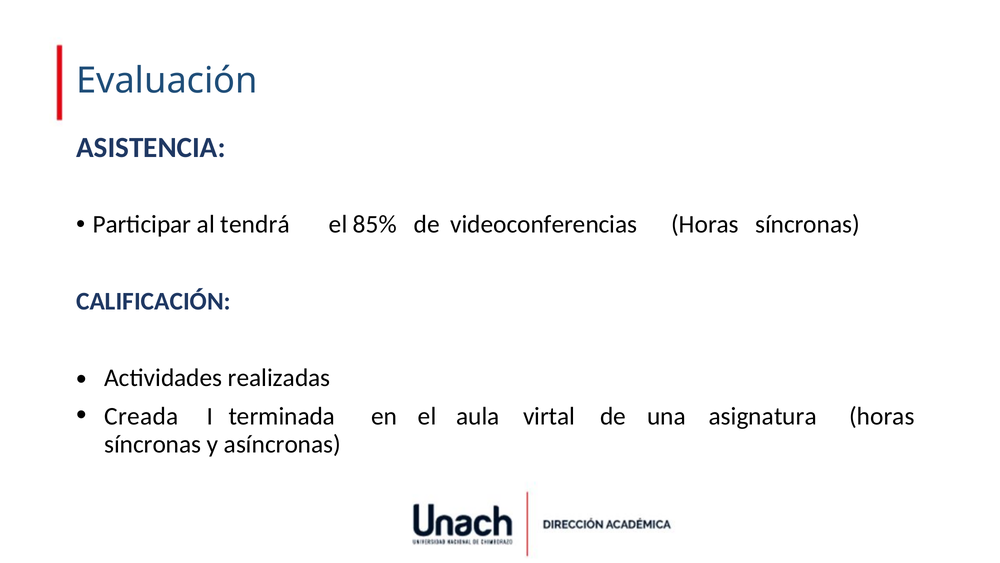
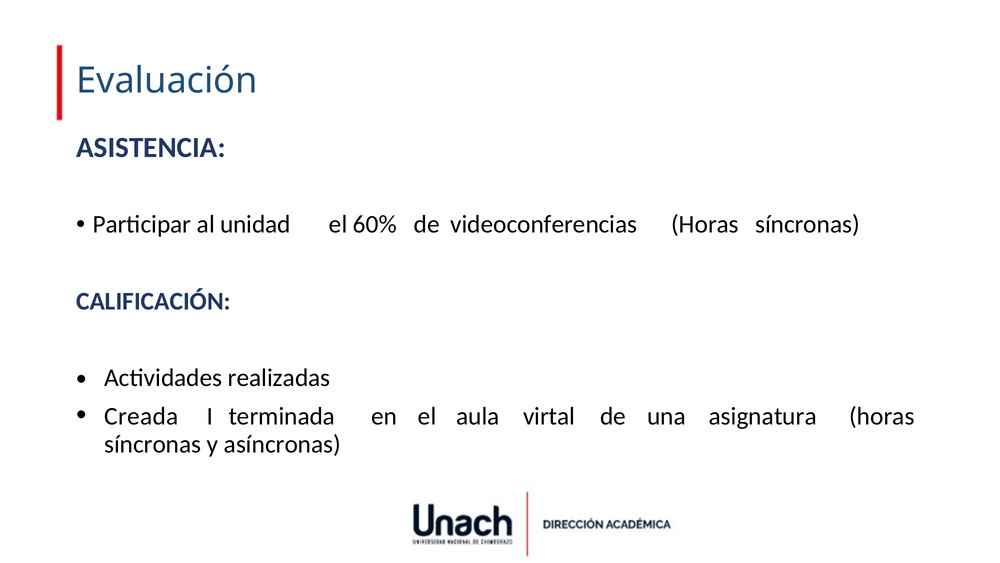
tendrá: tendrá -> unidad (255, 224)
85%: 85% -> 60% (375, 224)
